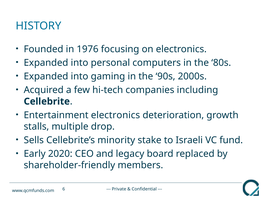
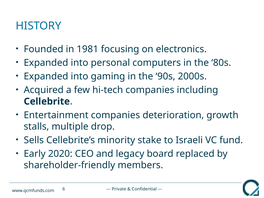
1976: 1976 -> 1981 (88, 49)
Entertainment electronics: electronics -> companies (115, 115)
